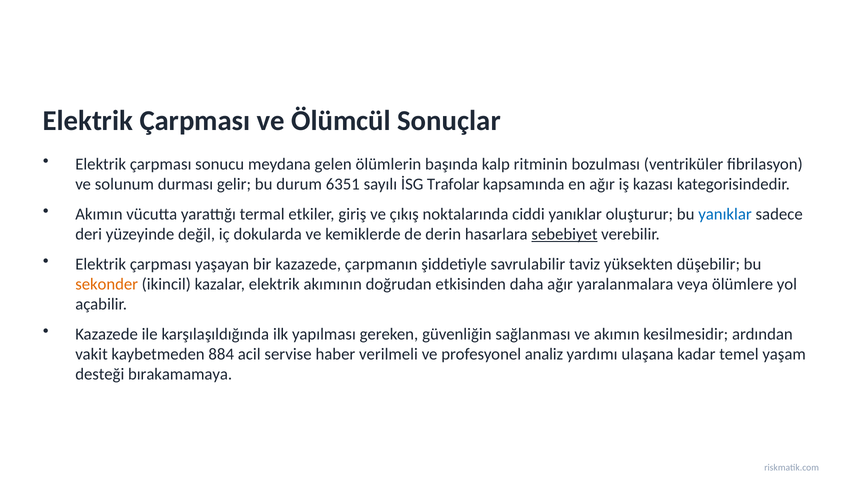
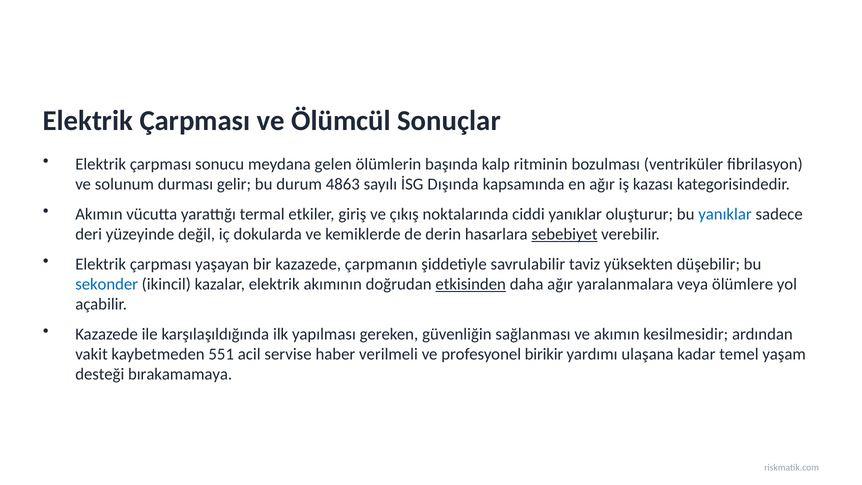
6351: 6351 -> 4863 (343, 184)
Trafolar: Trafolar -> Dışında (453, 184)
sekonder colour: orange -> blue (107, 284)
etkisinden underline: none -> present (471, 284)
884: 884 -> 551 (221, 354)
analiz: analiz -> birikir (544, 354)
